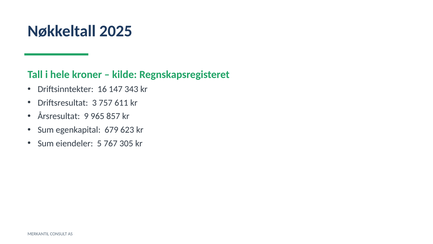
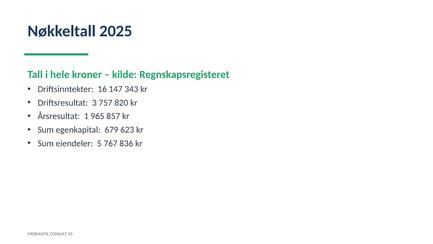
611: 611 -> 820 (121, 103)
9: 9 -> 1 (86, 116)
305: 305 -> 836 (126, 143)
